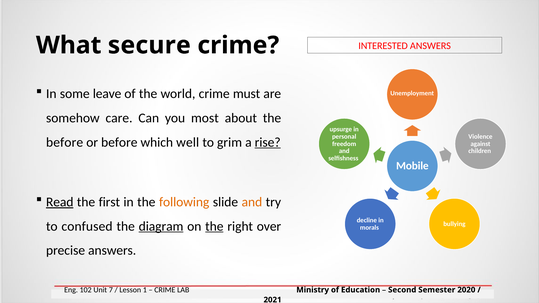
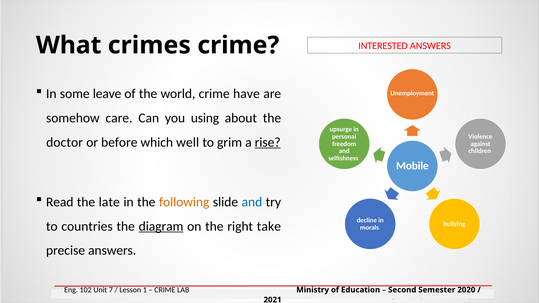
secure: secure -> crimes (149, 45)
must: must -> have (246, 94)
most: most -> using (205, 118)
before: before -> doctor (65, 142)
Read underline: present -> none (60, 202)
first: first -> late (109, 202)
and colour: orange -> blue (252, 202)
confused: confused -> countries (87, 226)
the underline: present -> none (214, 226)
over: over -> take (269, 226)
